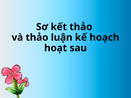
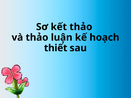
hoạt: hoạt -> thiết (56, 48)
